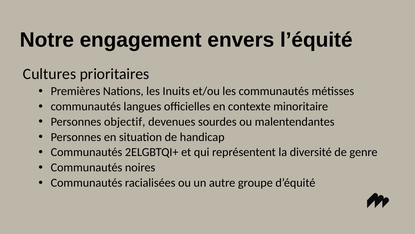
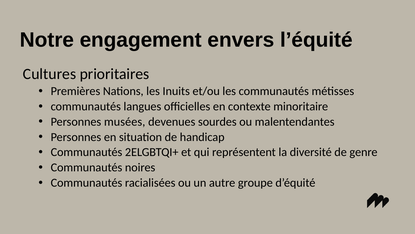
objectif: objectif -> musées (125, 121)
